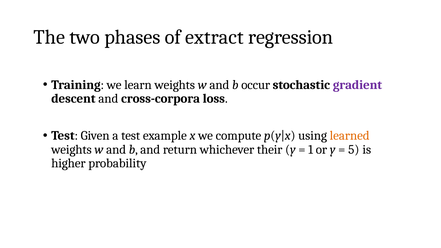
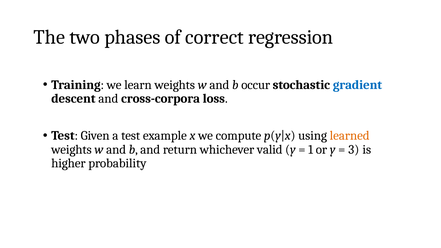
extract: extract -> correct (215, 37)
gradient colour: purple -> blue (357, 85)
their: their -> valid (270, 150)
5: 5 -> 3 (354, 150)
